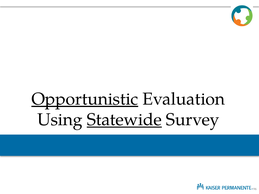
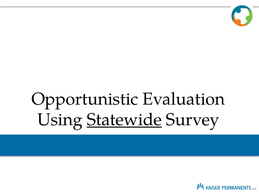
Opportunistic underline: present -> none (85, 99)
